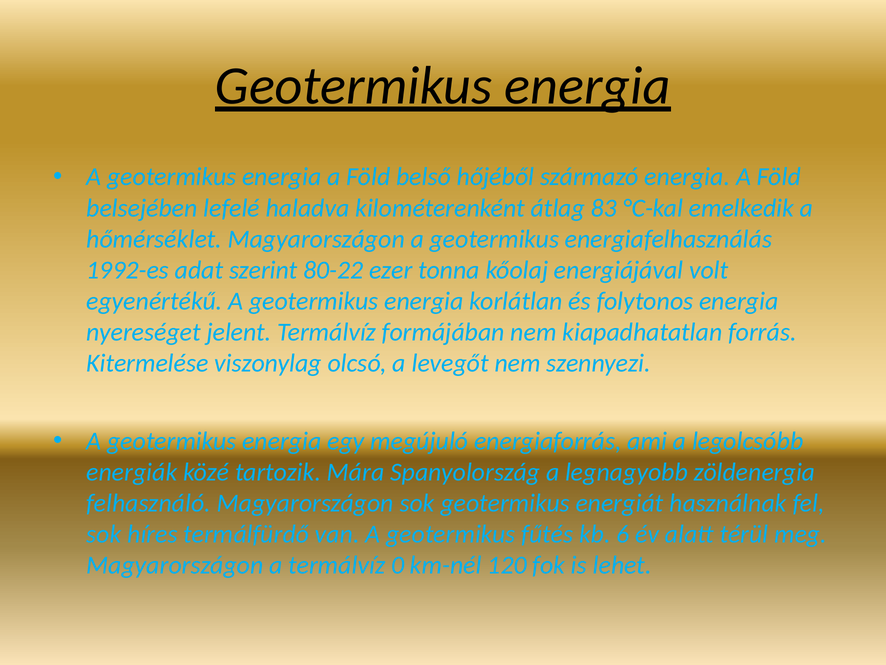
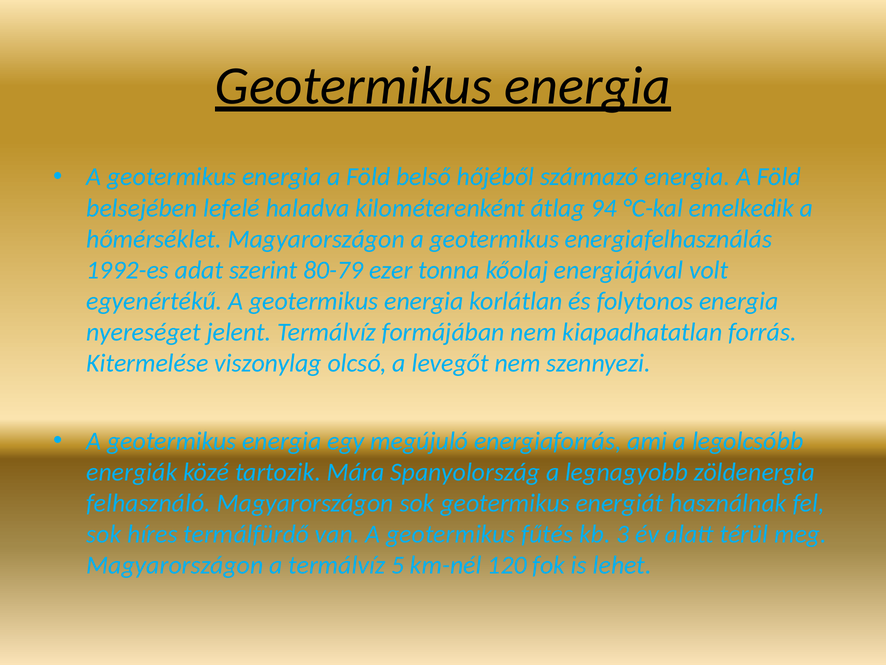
83: 83 -> 94 (604, 208)
80-22: 80-22 -> 80-79 (333, 270)
6: 6 -> 3 (623, 534)
0: 0 -> 5 (398, 565)
